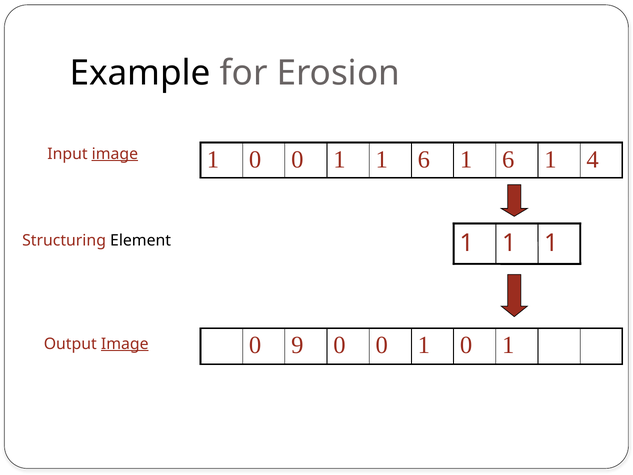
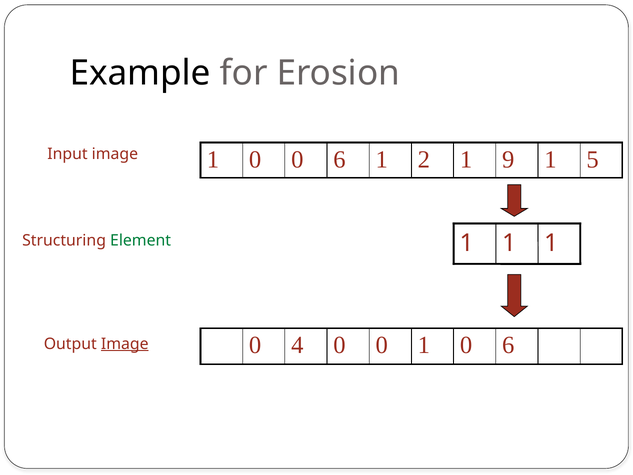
1 0 0 1: 1 -> 6 (340, 159)
6: 6 -> 2 (424, 159)
6: 6 -> 9 (508, 159)
4: 4 -> 5 (593, 159)
image underline: present -> none (115, 154)
Element colour: black -> green (141, 241)
9: 9 -> 4 (297, 345)
1 0 1: 1 -> 6 (508, 345)
